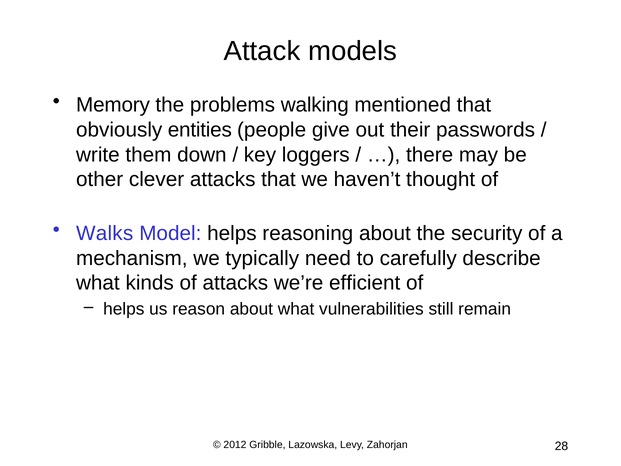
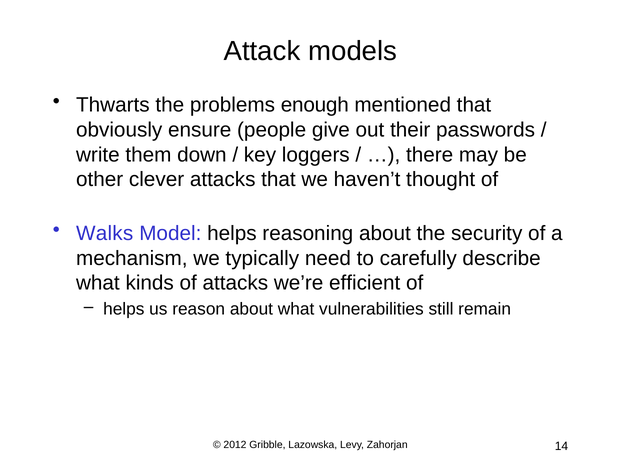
Memory: Memory -> Thwarts (113, 105)
walking: walking -> enough (315, 105)
entities: entities -> ensure (200, 130)
28: 28 -> 14 (561, 446)
